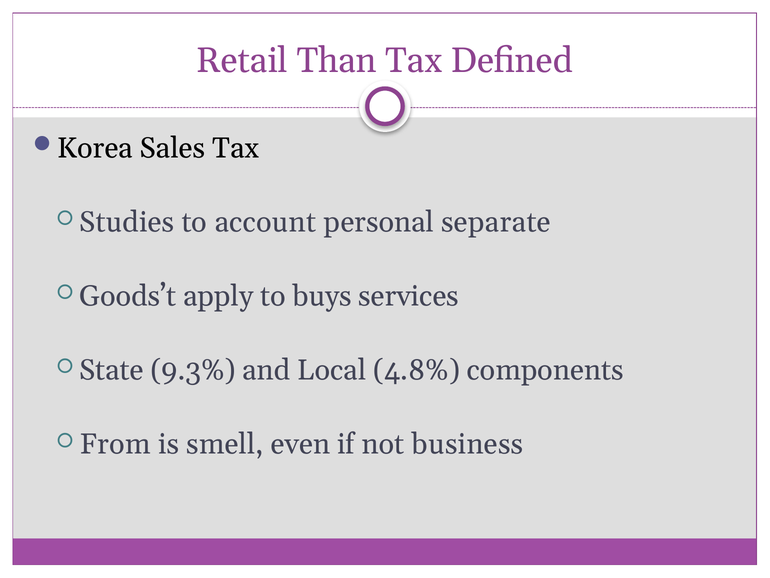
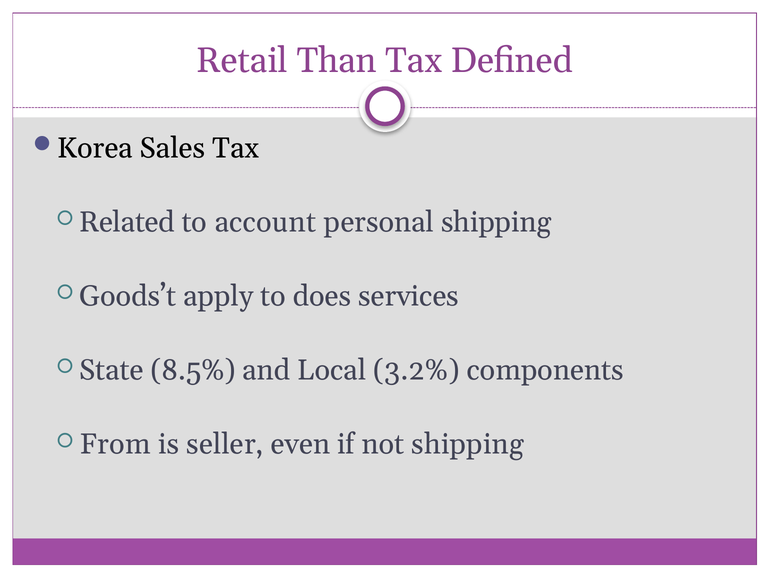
Studies: Studies -> Related (127, 222)
personal separate: separate -> shipping (496, 222)
buys: buys -> does (322, 296)
9.3%: 9.3% -> 8.5% (193, 370)
4.8%: 4.8% -> 3.2% (416, 370)
smell: smell -> seller (225, 444)
not business: business -> shipping (468, 444)
